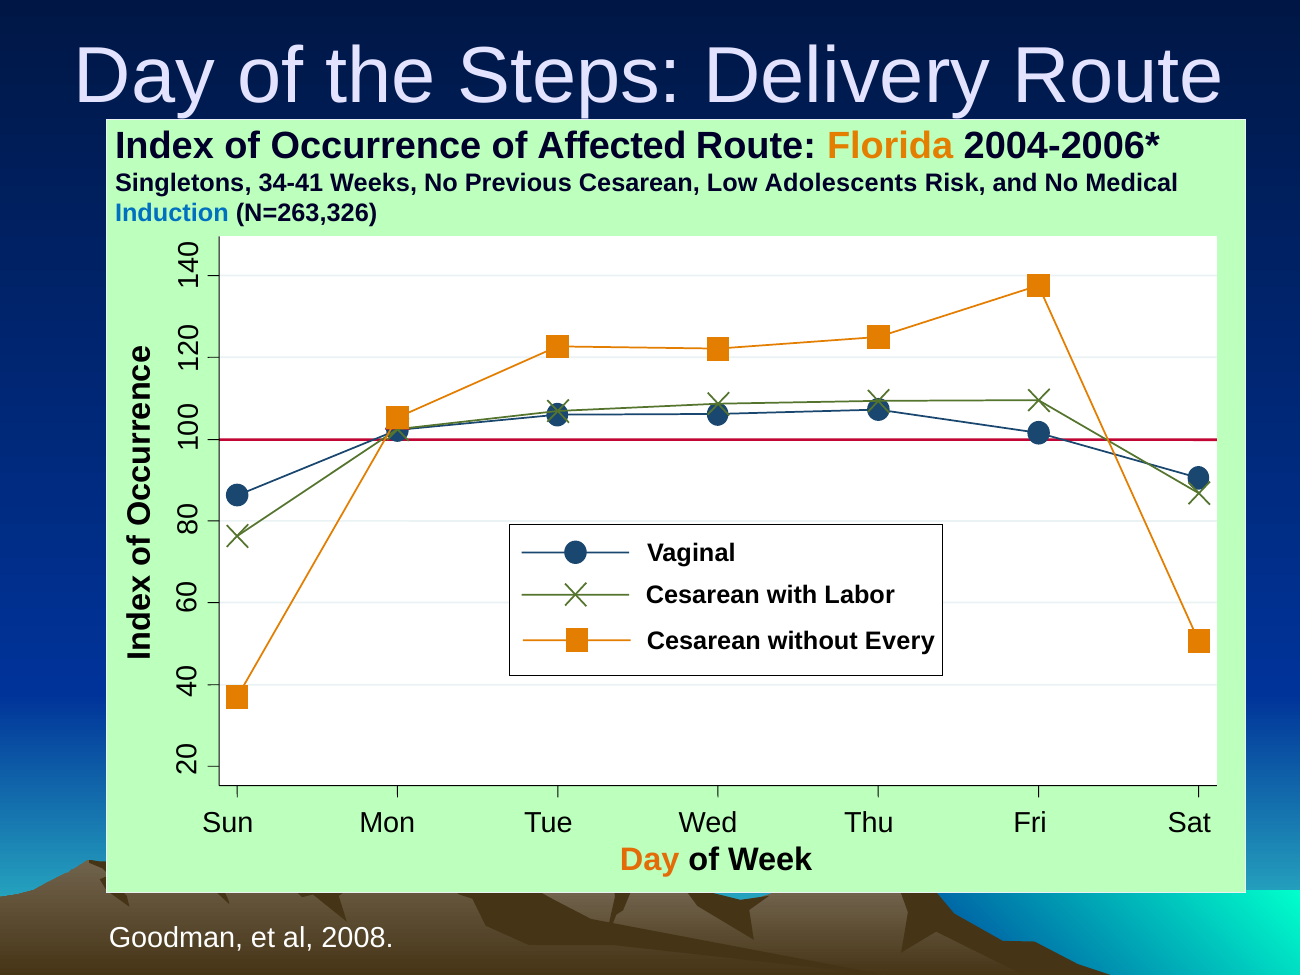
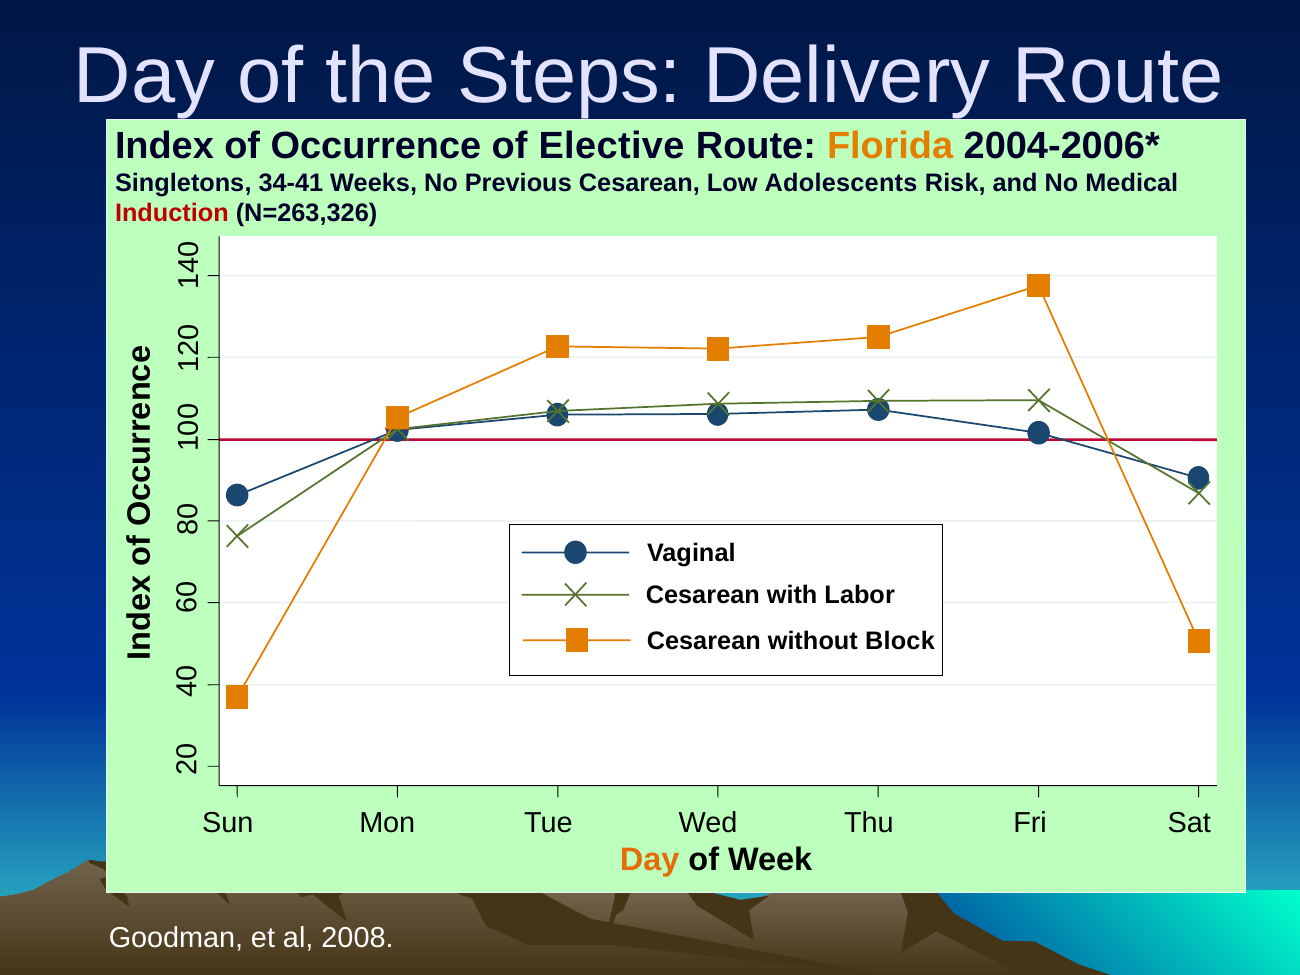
Affected: Affected -> Elective (612, 146)
Induction colour: blue -> red (172, 213)
Every: Every -> Block (900, 641)
